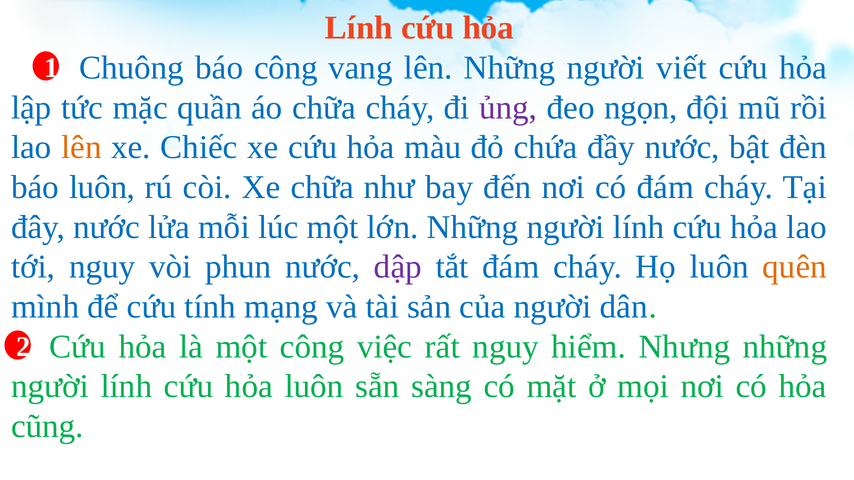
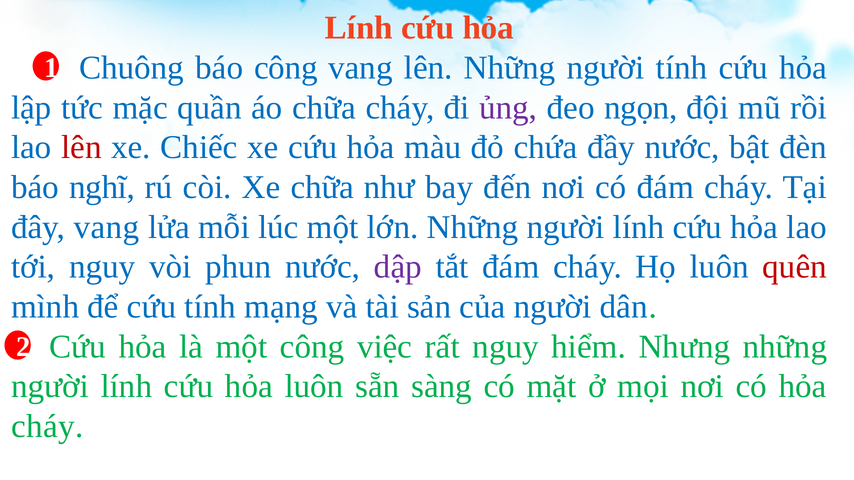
người viết: viết -> tính (682, 68)
lên colour: orange -> red (81, 148)
báo luôn: luôn -> nghĩ (102, 187)
đây nước: nước -> vang (106, 227)
quên colour: orange -> red (795, 267)
cũng: cũng -> cháy (47, 427)
